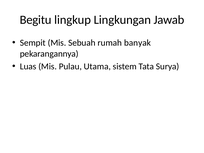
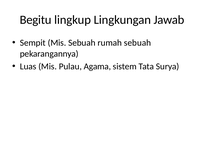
rumah banyak: banyak -> sebuah (137, 43)
Utama: Utama -> Agama (97, 66)
